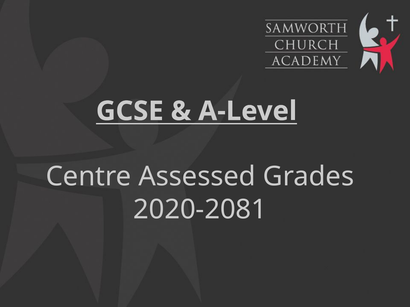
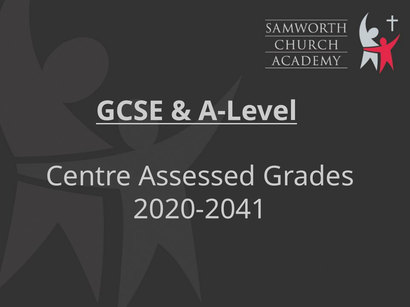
2020-2081: 2020-2081 -> 2020-2041 (200, 210)
